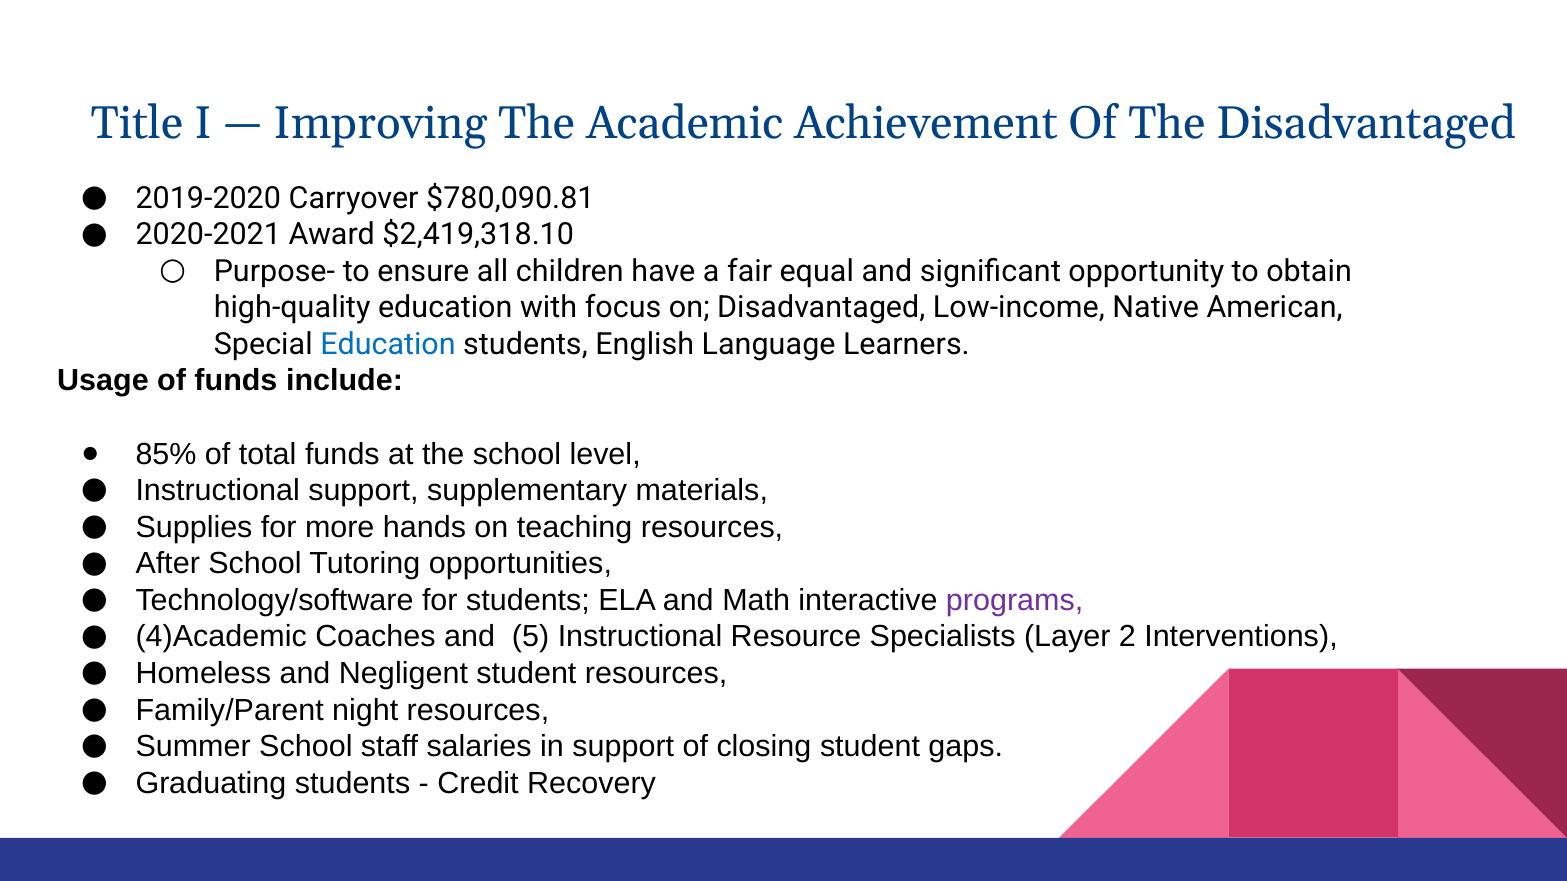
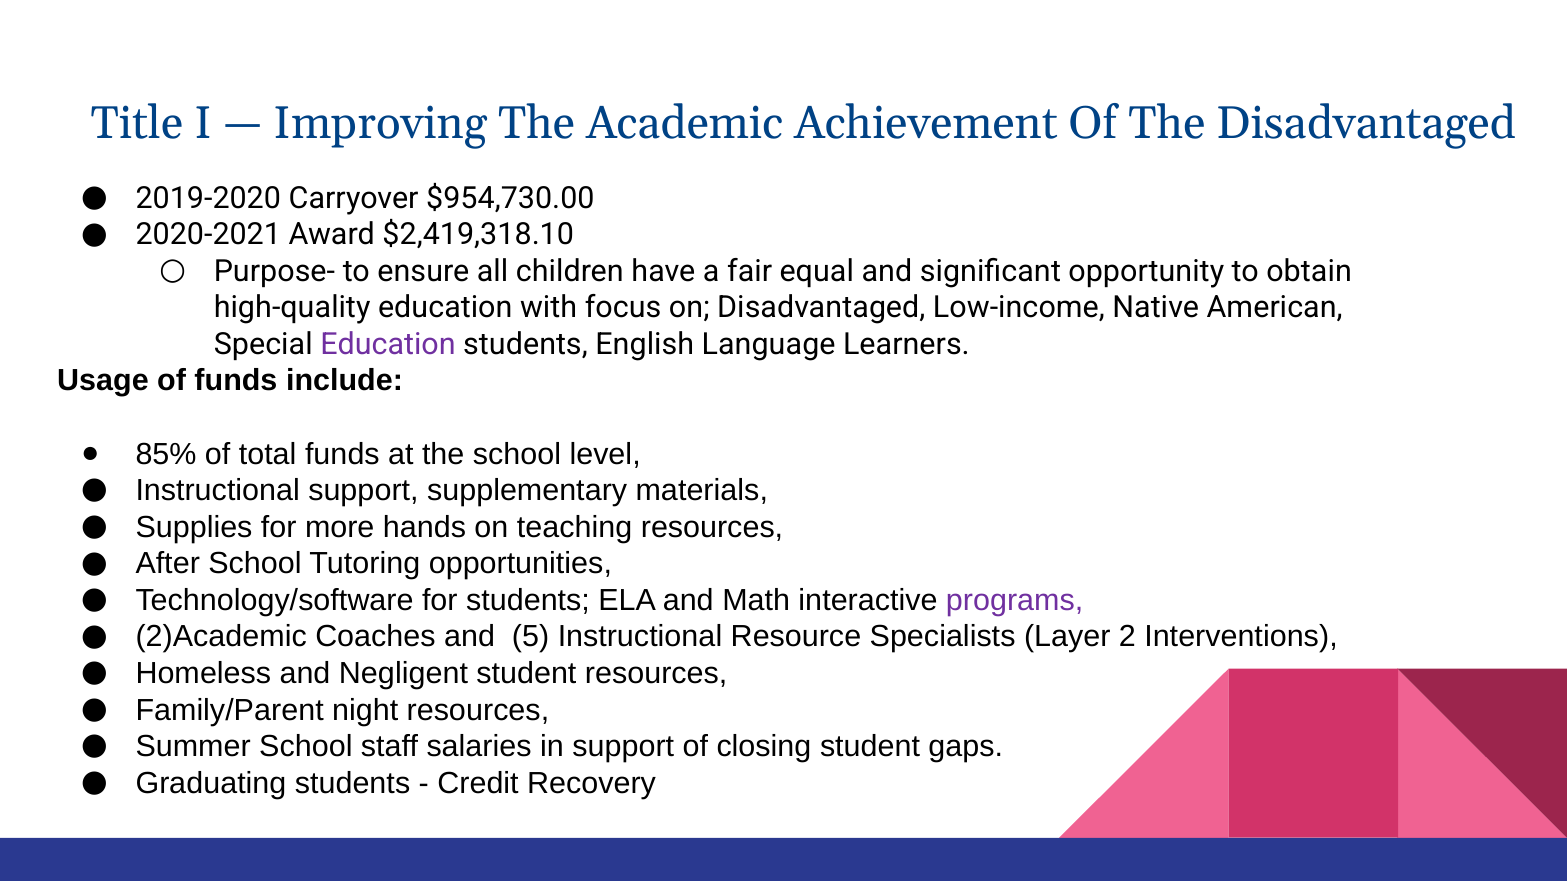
$780,090.81: $780,090.81 -> $954,730.00 (510, 198)
Education colour: blue -> purple (388, 345)
4)Academic: 4)Academic -> 2)Academic (221, 637)
